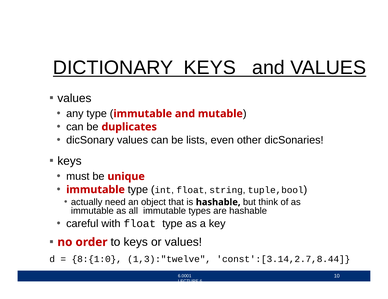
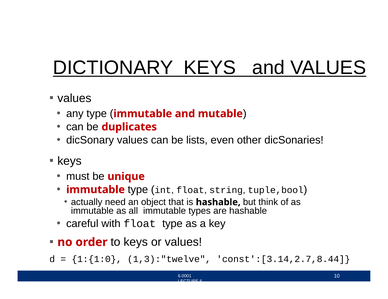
8:{1:0: 8:{1:0 -> 1:{1:0 (97, 260)
